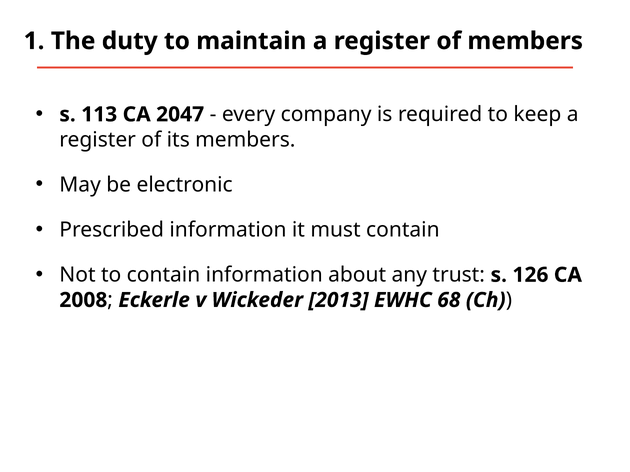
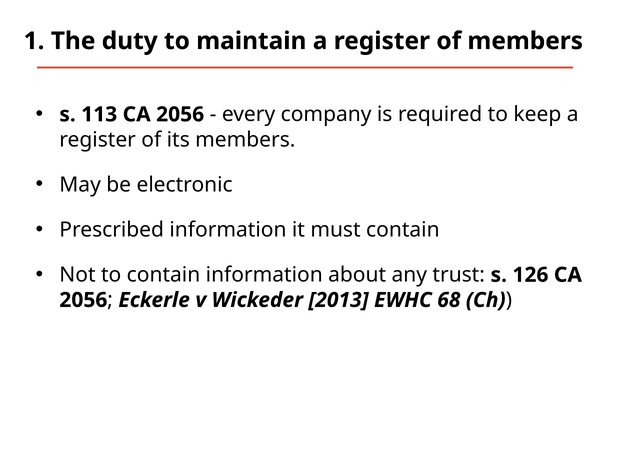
113 CA 2047: 2047 -> 2056 (180, 115)
2008: 2008 -> 2056 (83, 300)
